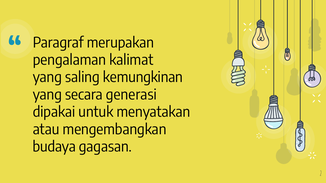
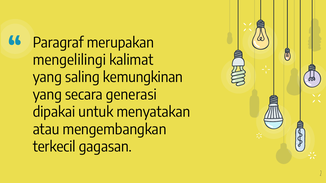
pengalaman: pengalaman -> mengelilingi (69, 60)
budaya: budaya -> terkecil (54, 147)
